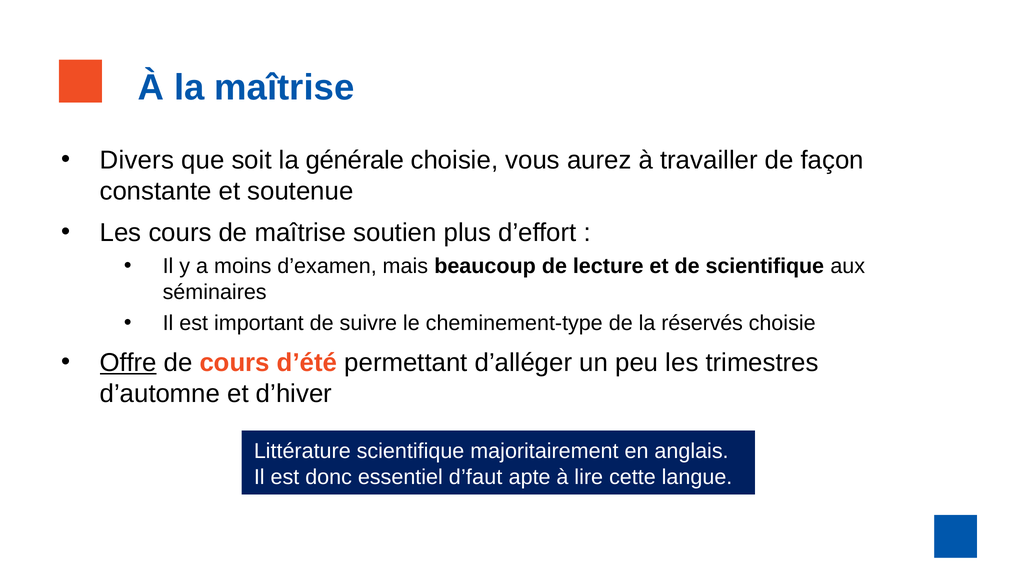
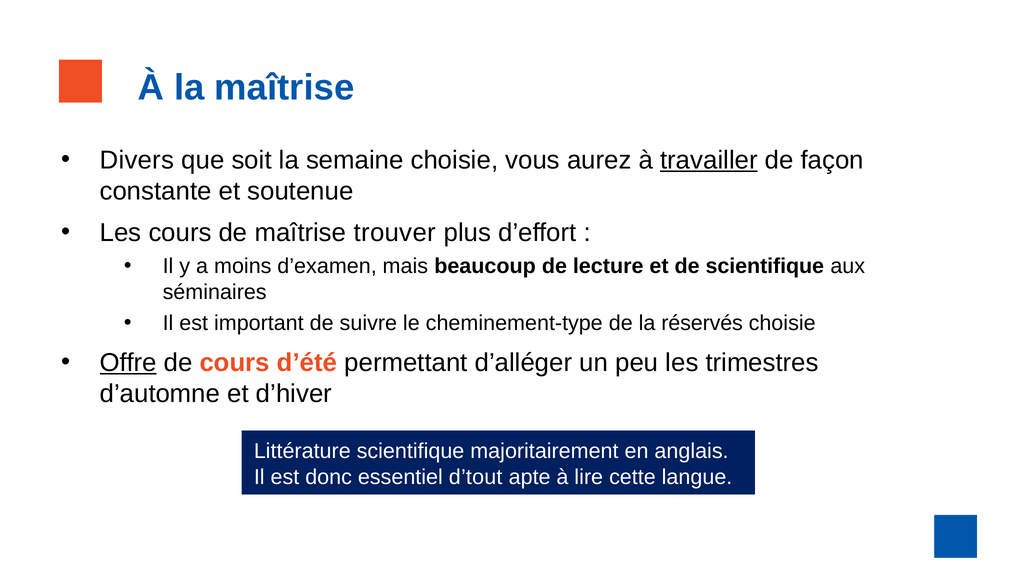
générale: générale -> semaine (355, 160)
travailler underline: none -> present (709, 160)
soutien: soutien -> trouver (395, 233)
d’faut: d’faut -> d’tout (476, 476)
